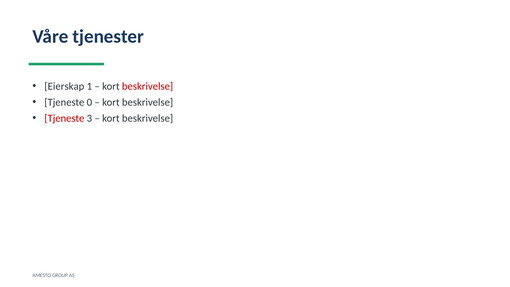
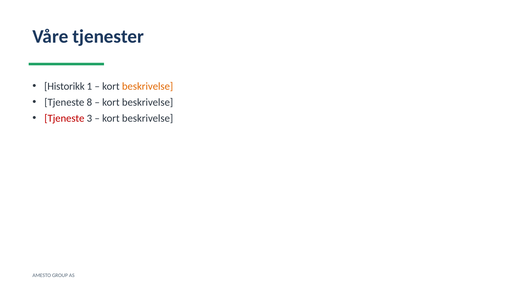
Eierskap: Eierskap -> Historikk (64, 86)
beskrivelse colour: red -> orange (148, 86)
0: 0 -> 8 (89, 102)
